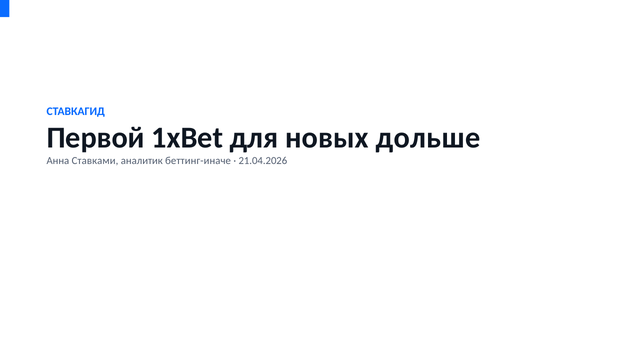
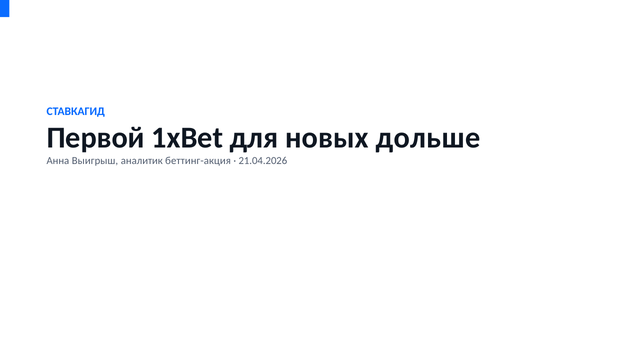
Ставками: Ставками -> Выигрыш (95, 161)
беттинг-иначе: беттинг-иначе -> беттинг-акция (198, 161)
